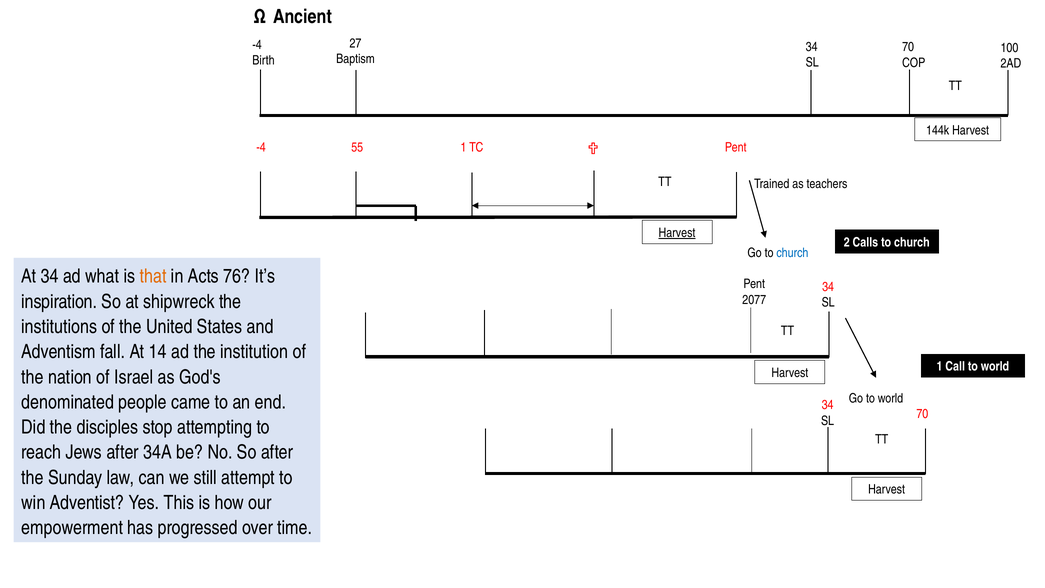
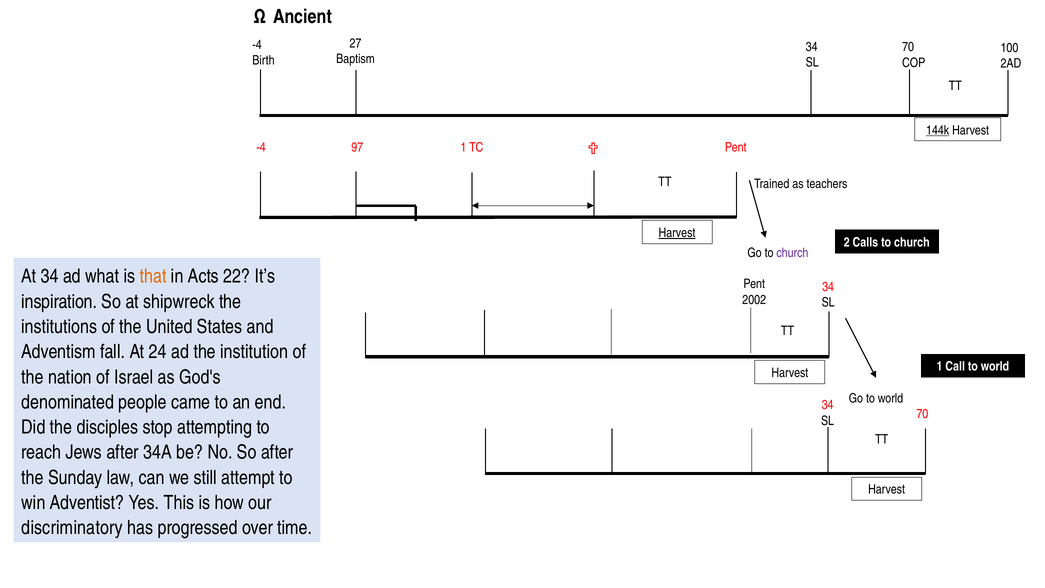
144k underline: none -> present (938, 130)
55: 55 -> 97 (357, 148)
church colour: blue -> purple (792, 253)
76: 76 -> 22 (237, 276)
2077: 2077 -> 2002 (754, 300)
14: 14 -> 24 (158, 352)
empowerment: empowerment -> discriminatory (72, 528)
